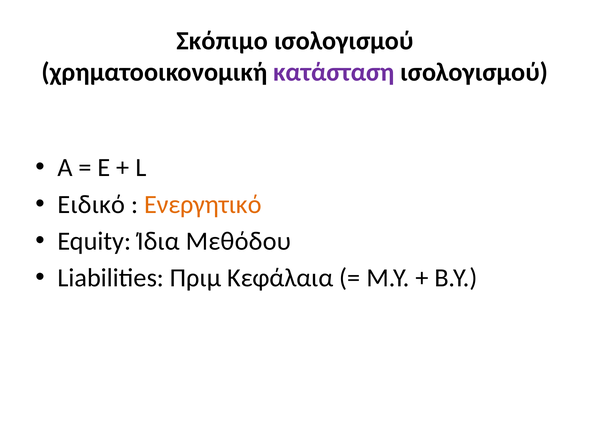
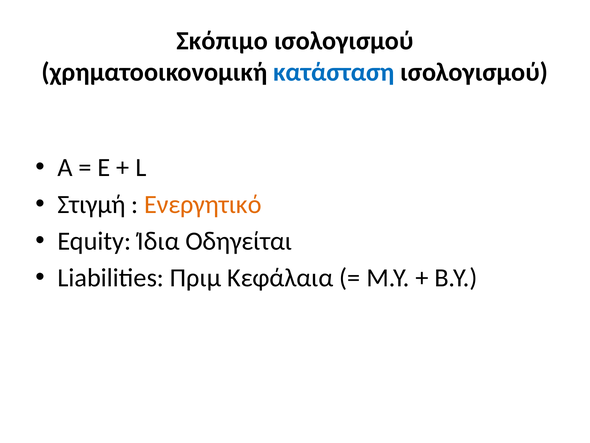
κατάσταση colour: purple -> blue (334, 72)
Ειδικό: Ειδικό -> Στιγμή (91, 204)
Μεθόδου: Μεθόδου -> Οδηγείται (239, 241)
